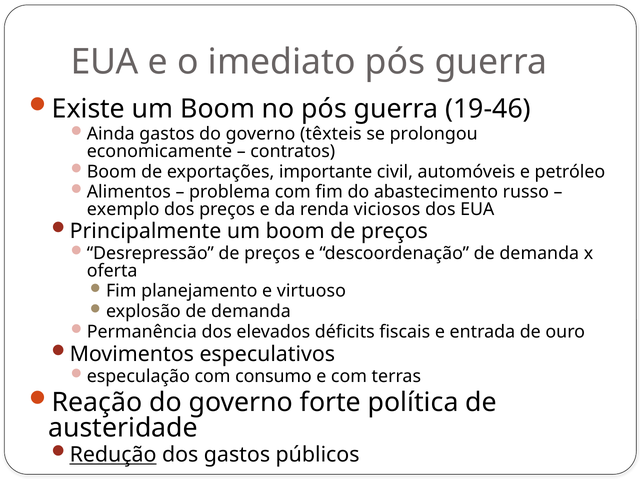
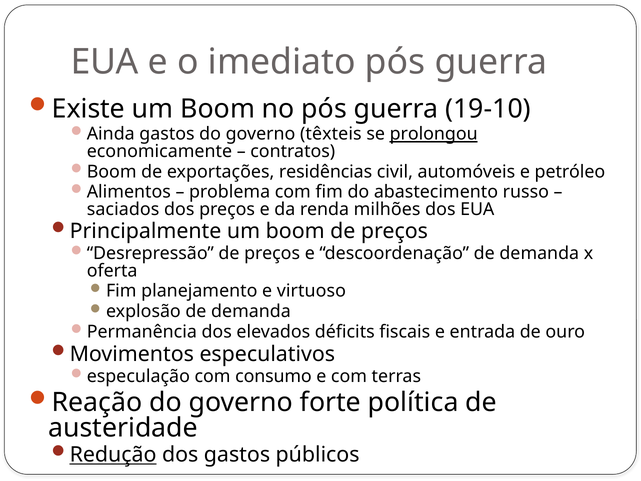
19-46: 19-46 -> 19-10 (488, 109)
prolongou underline: none -> present (434, 134)
importante: importante -> residências (326, 172)
exemplo: exemplo -> saciados (123, 209)
viciosos: viciosos -> milhões (387, 209)
